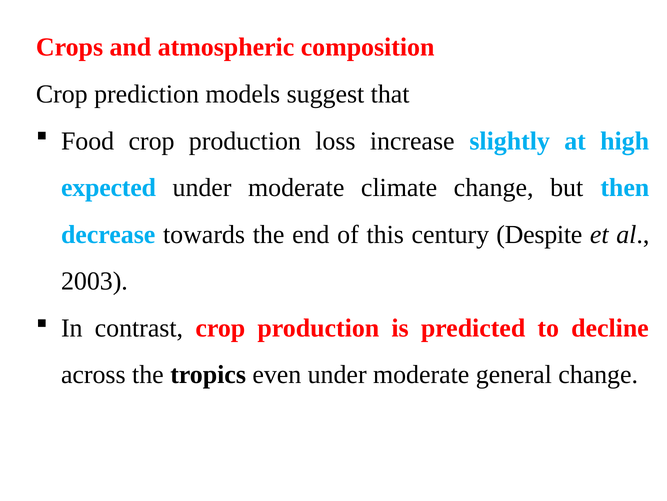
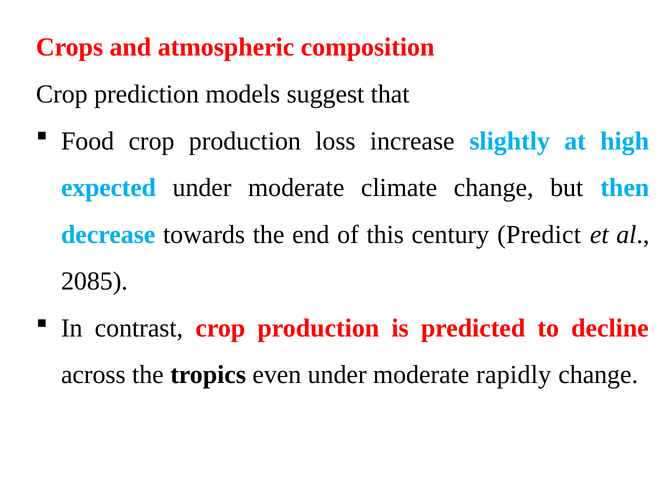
Despite: Despite -> Predict (539, 234)
2003: 2003 -> 2085 (94, 281)
general: general -> rapidly (514, 374)
